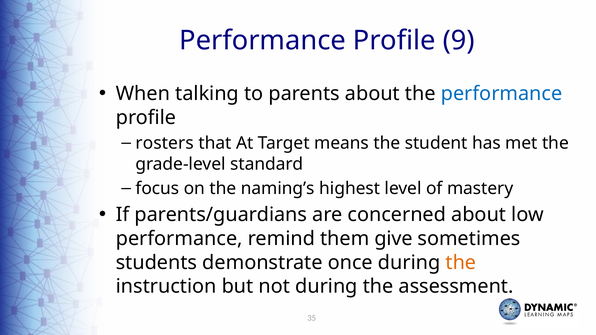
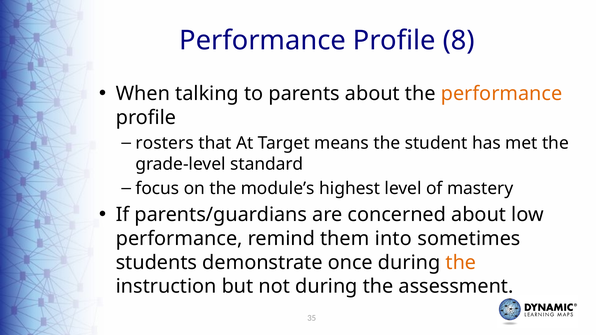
9: 9 -> 8 (459, 40)
performance colour: blue -> orange (502, 94)
naming’s: naming’s -> module’s (278, 188)
give: give -> into (393, 239)
